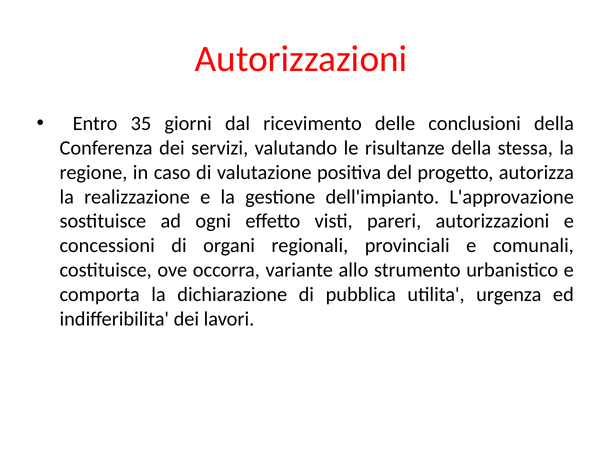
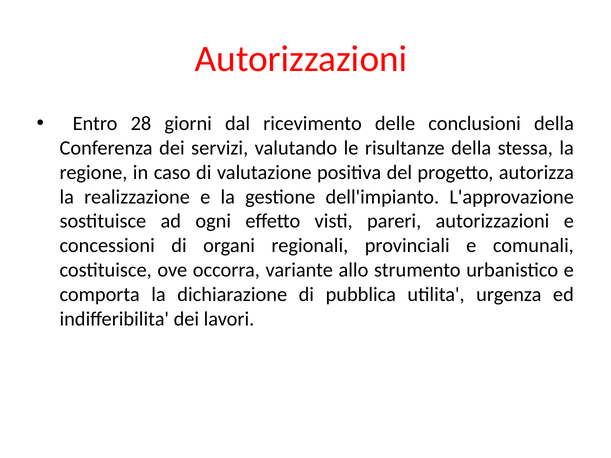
35: 35 -> 28 (141, 124)
